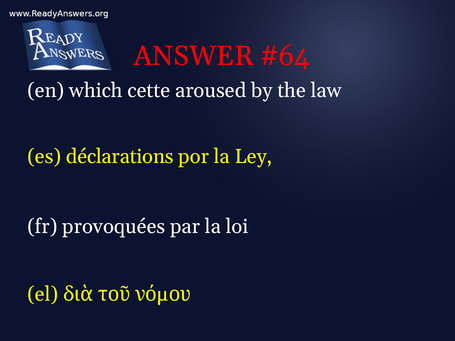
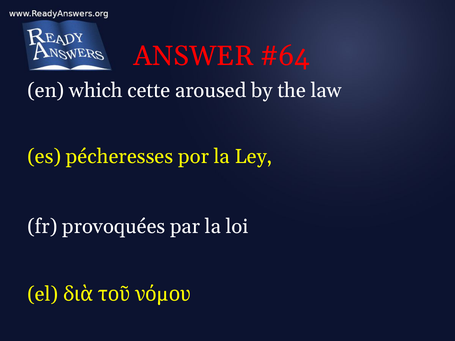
déclarations: déclarations -> pécheresses (120, 157)
